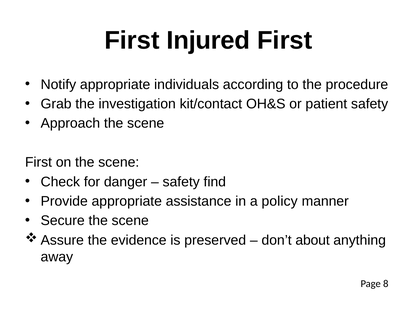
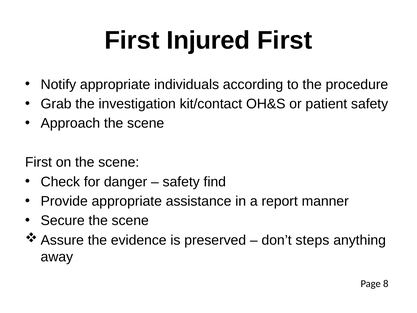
policy: policy -> report (280, 201)
about: about -> steps (312, 240)
